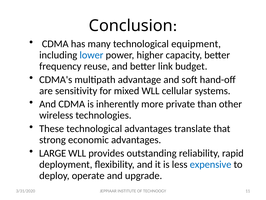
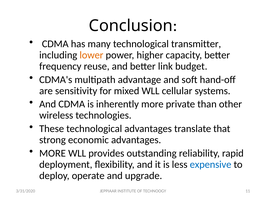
equipment: equipment -> transmitter (196, 44)
lower colour: blue -> orange (91, 55)
LARGE: LARGE -> MORE (53, 153)
